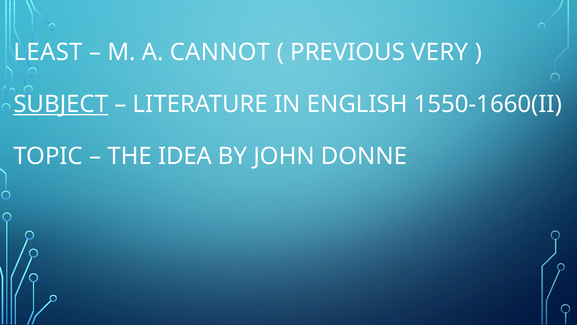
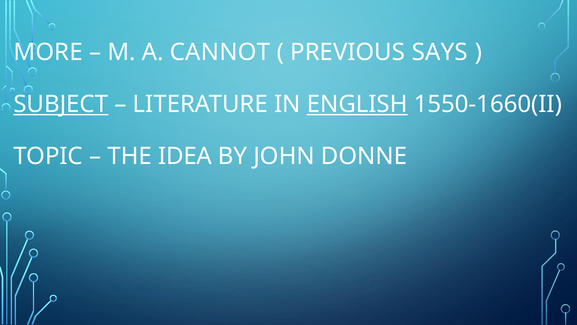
LEAST: LEAST -> MORE (48, 52)
VERY: VERY -> SAYS (440, 52)
ENGLISH underline: none -> present (357, 104)
